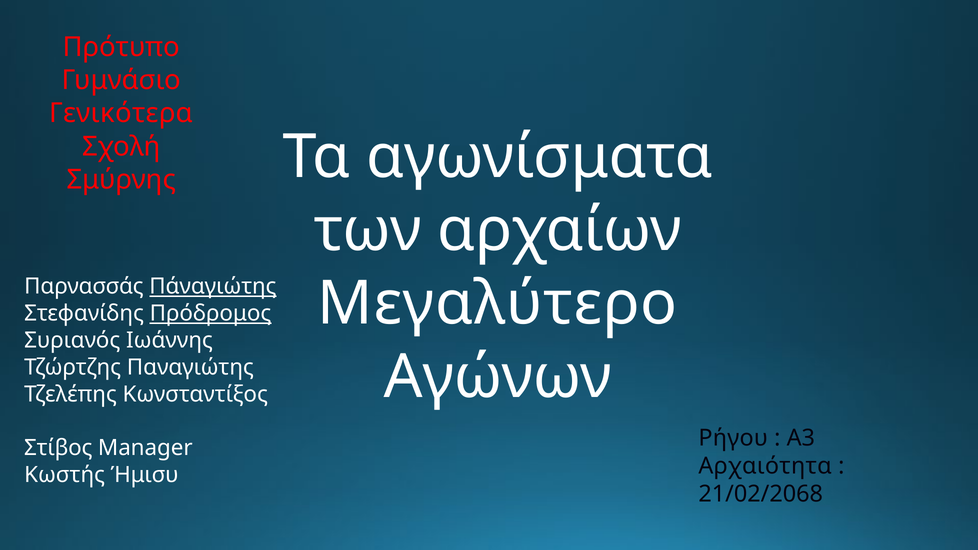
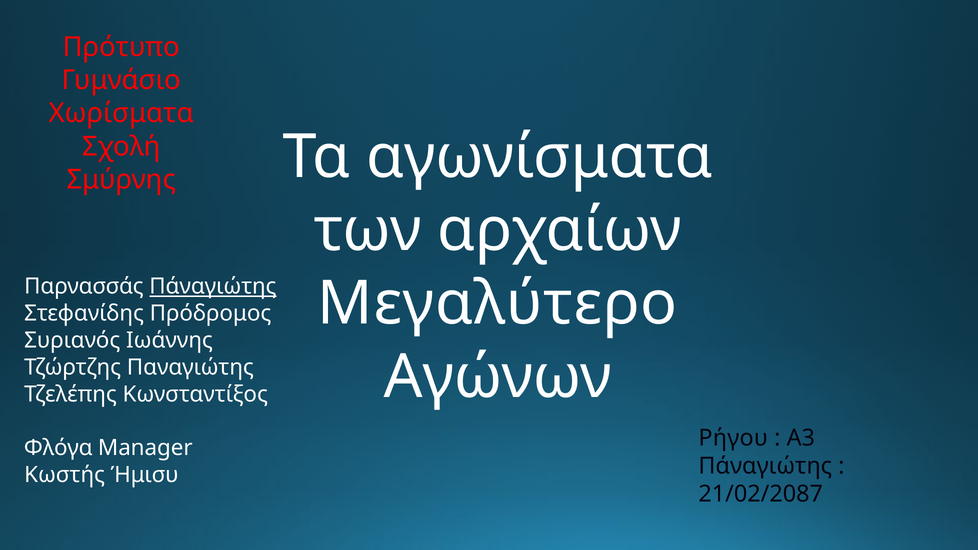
Γενικότερα: Γενικότερα -> Χωρίσματα (121, 113)
Πρόδρομος underline: present -> none (211, 314)
Στίβος: Στίβος -> Φλόγα (58, 448)
Αρχαιότητα: Αρχαιότητα -> Πάναγιώτης (765, 466)
21/02/2068: 21/02/2068 -> 21/02/2087 (761, 494)
